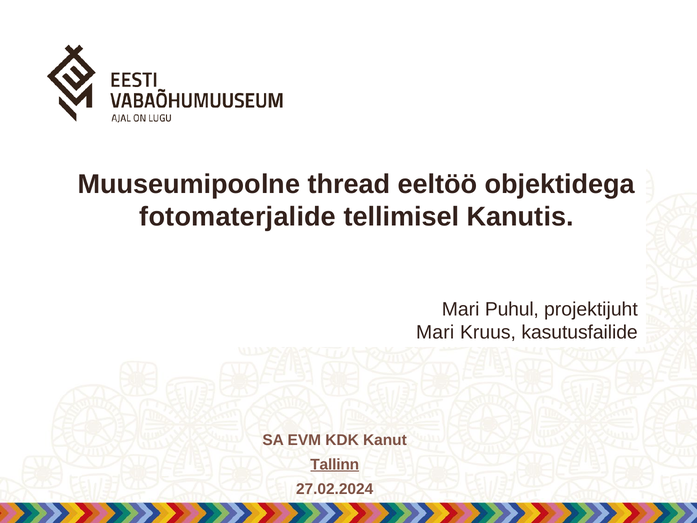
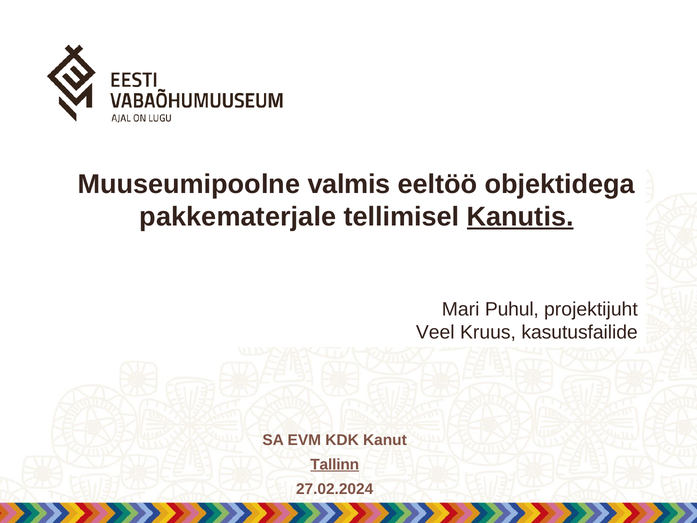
thread: thread -> valmis (349, 184)
fotomaterjalide: fotomaterjalide -> pakkematerjale (238, 217)
Kanutis underline: none -> present (520, 217)
Mari: Mari -> Veel (435, 332)
